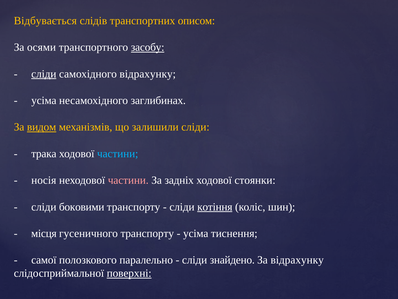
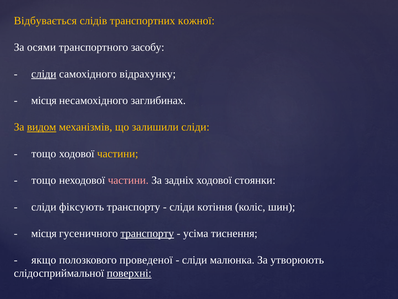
описом: описом -> кожної (196, 21)
засобу underline: present -> none (148, 47)
усіма: усіма -> місця (44, 100)
трака: трака -> тощо (44, 153)
частини colour: light blue -> yellow (118, 153)
носія: носія -> тощо (44, 180)
боковими: боковими -> фіксують (82, 207)
котіння underline: present -> none (215, 207)
транспорту underline: none -> present (147, 233)
самої: самої -> якщо (44, 260)
паралельно: паралельно -> проведеної (146, 260)
знайдено: знайдено -> малюнка (232, 260)
За відрахунку: відрахунку -> утворюють (297, 260)
